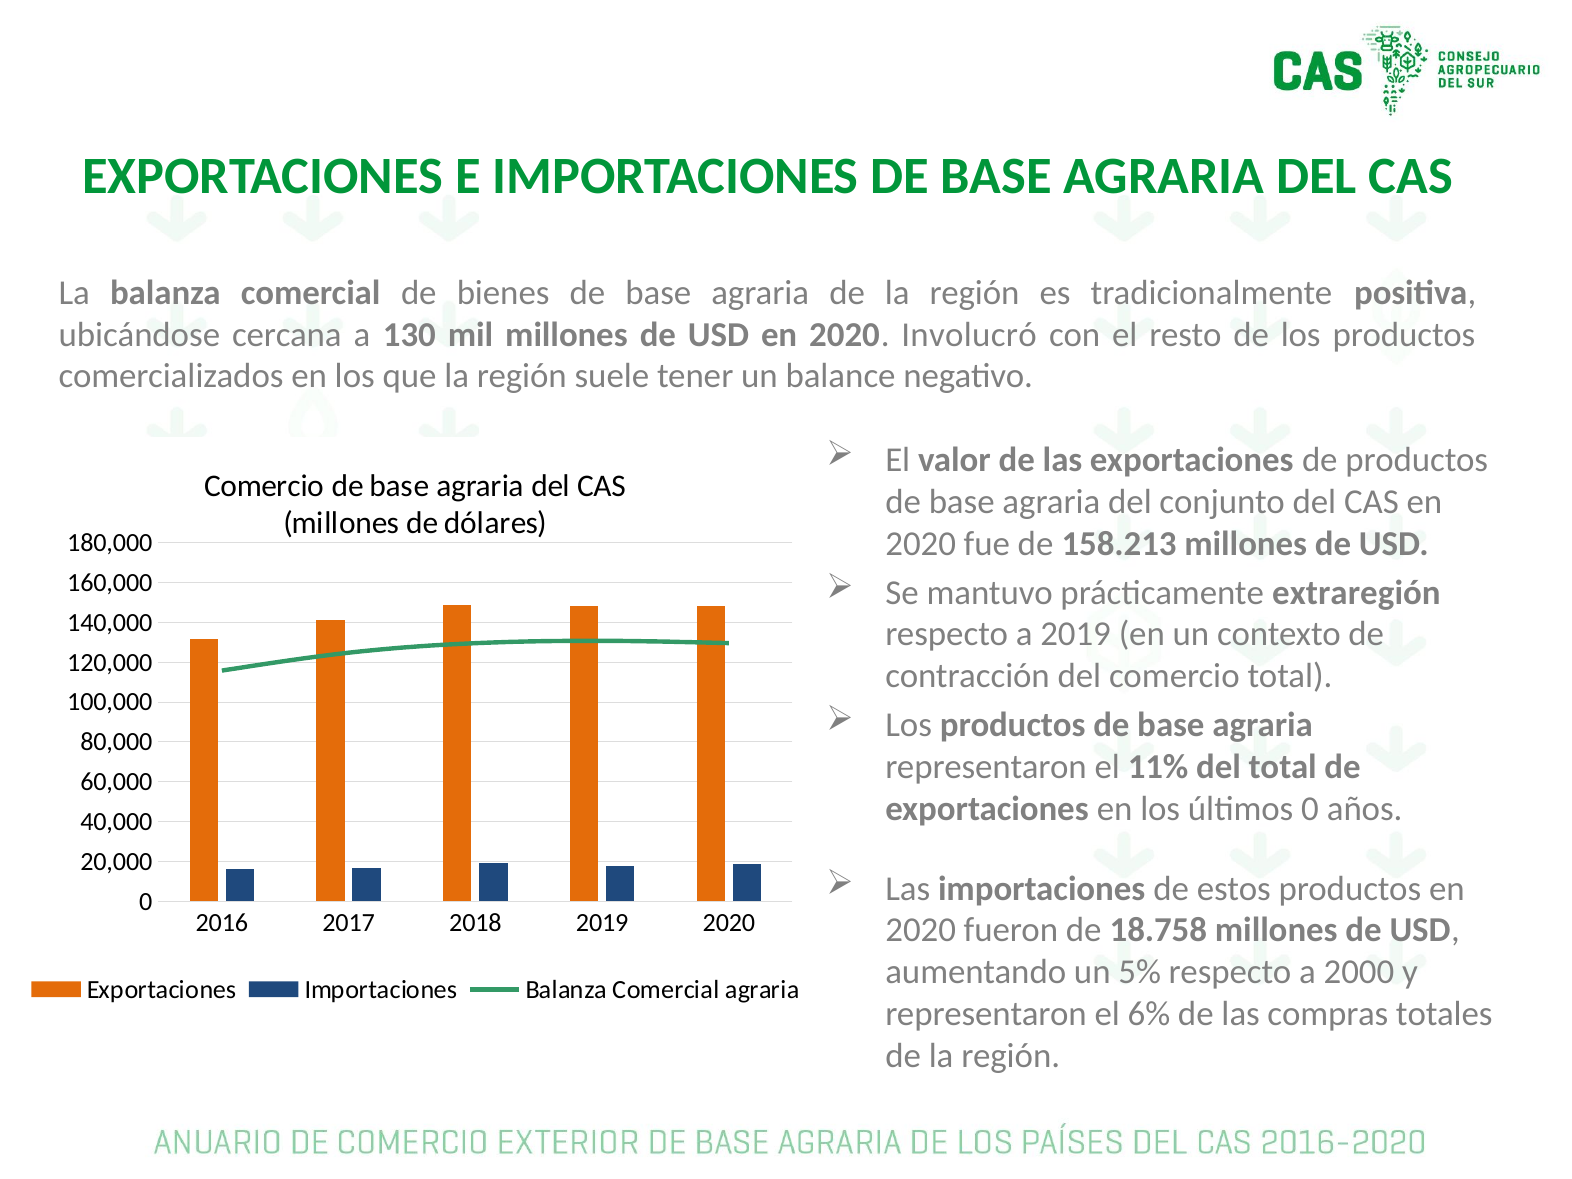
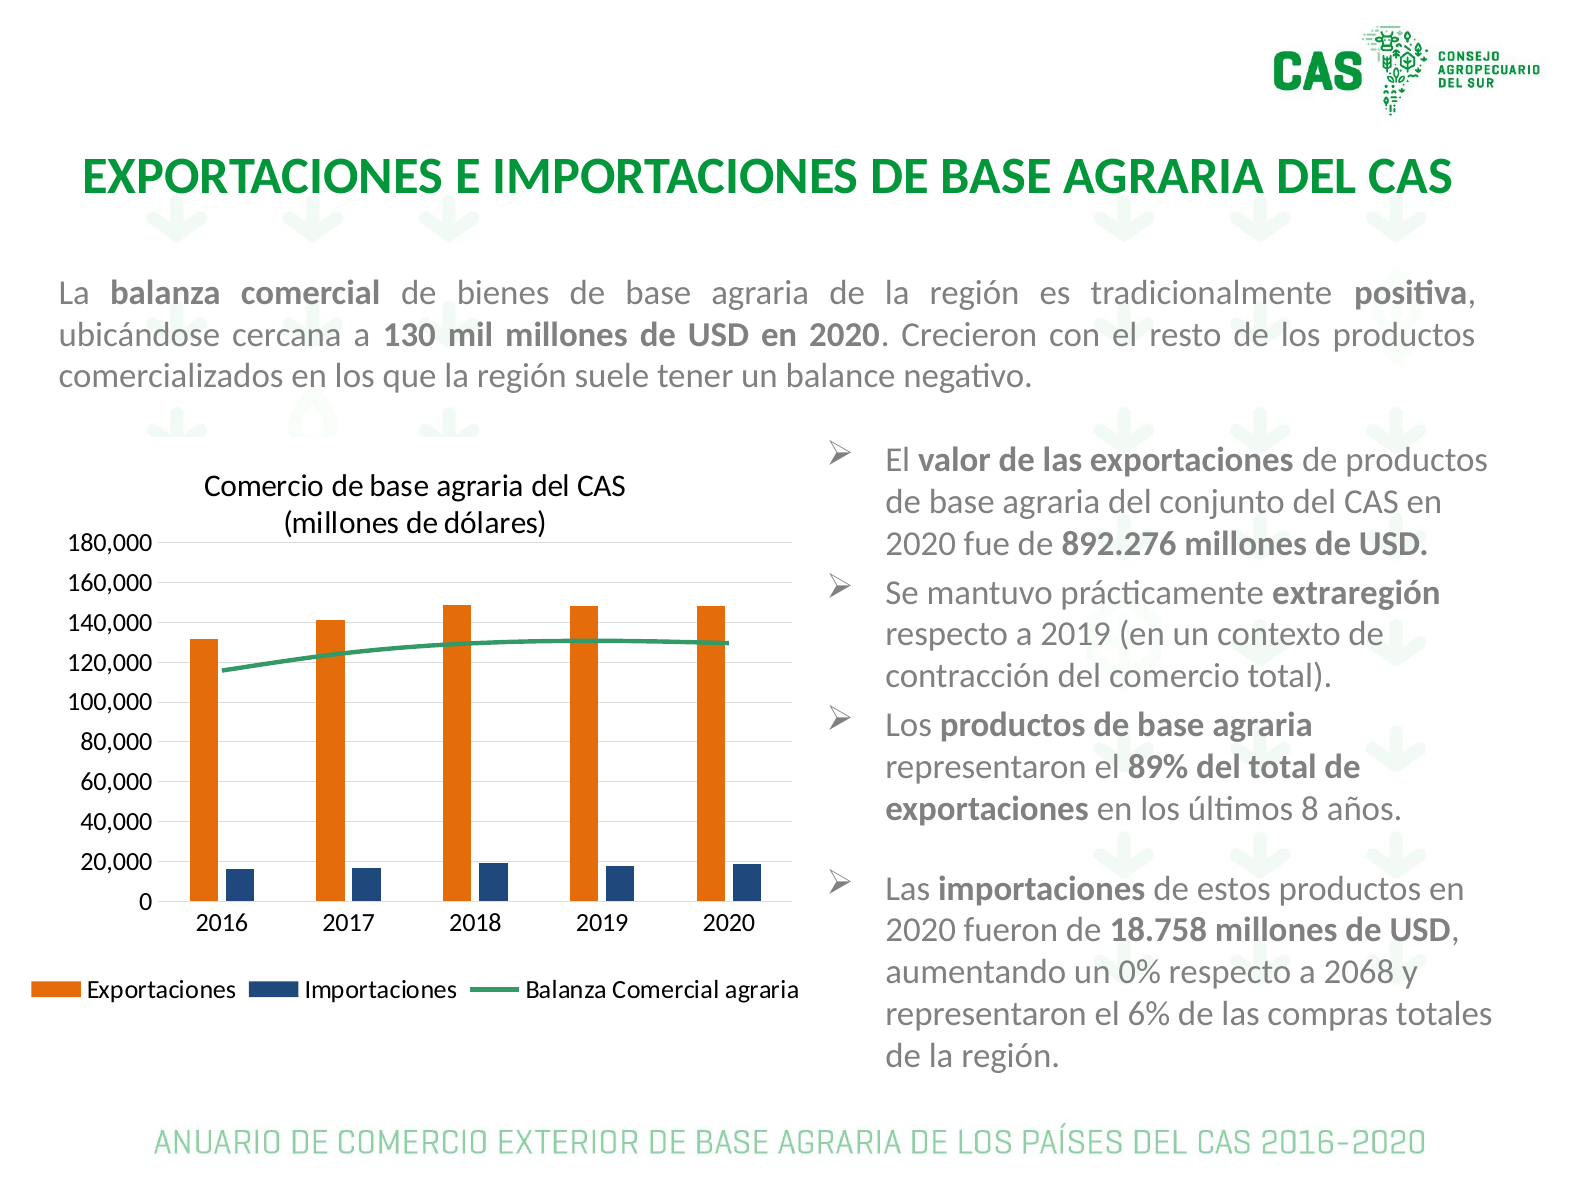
Involucró: Involucró -> Crecieron (969, 335)
158.213: 158.213 -> 892.276 (1119, 544)
11%: 11% -> 89% (1158, 767)
últimos 0: 0 -> 8 (1310, 809)
5%: 5% -> 0% (1140, 972)
2000: 2000 -> 2068 (1359, 972)
